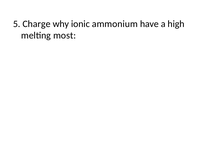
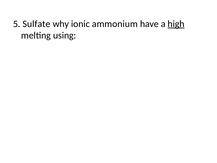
Charge: Charge -> Sulfate (36, 24)
high underline: none -> present (176, 24)
most: most -> using (65, 35)
